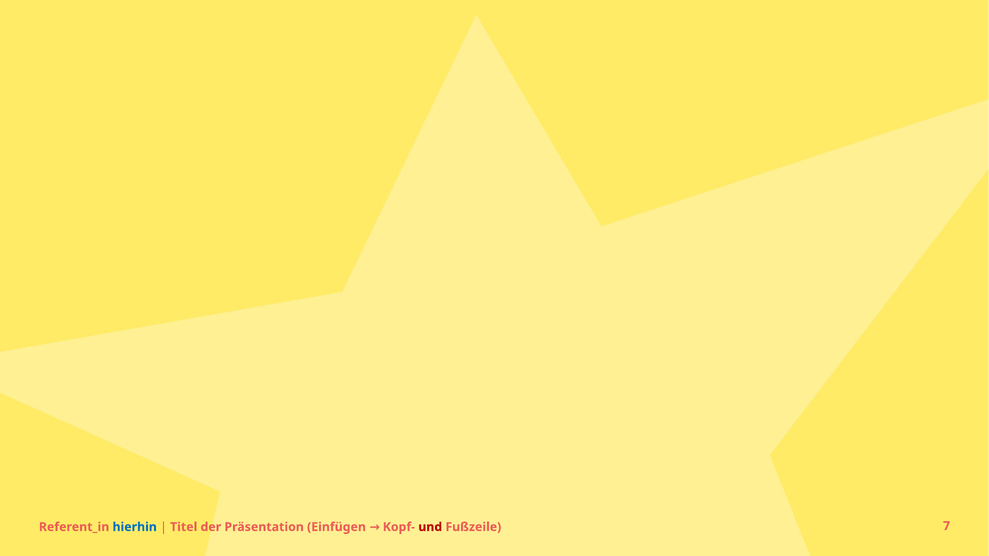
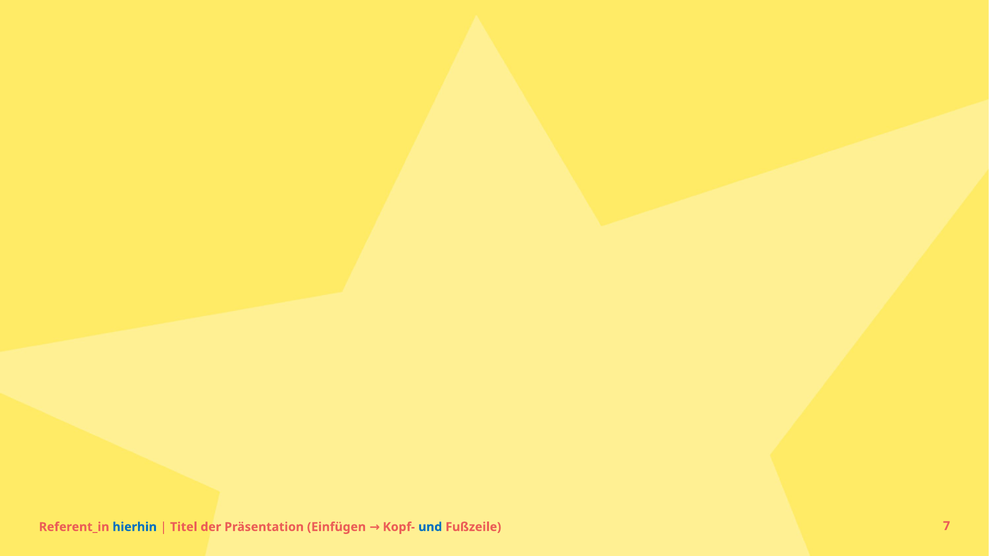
und colour: red -> blue (430, 527)
